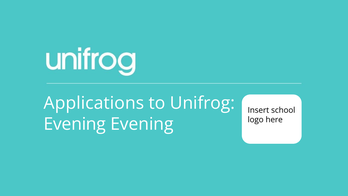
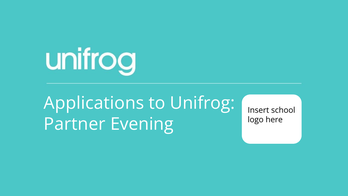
Evening: Evening -> Partner (75, 124)
